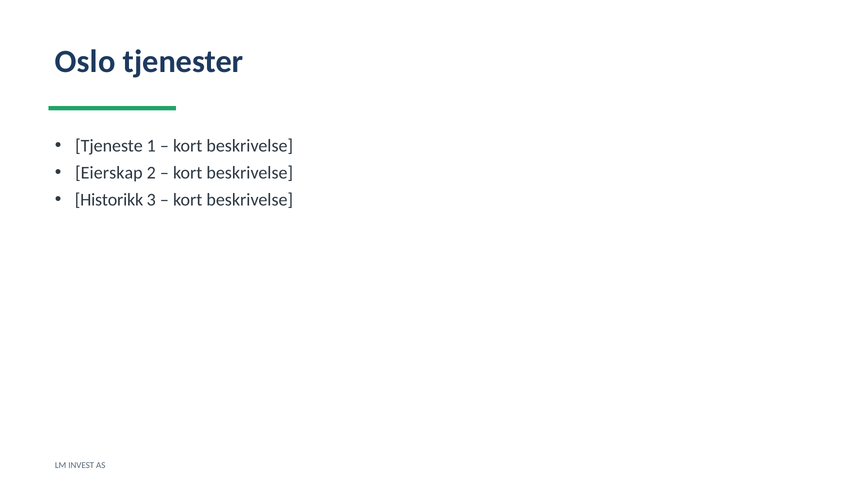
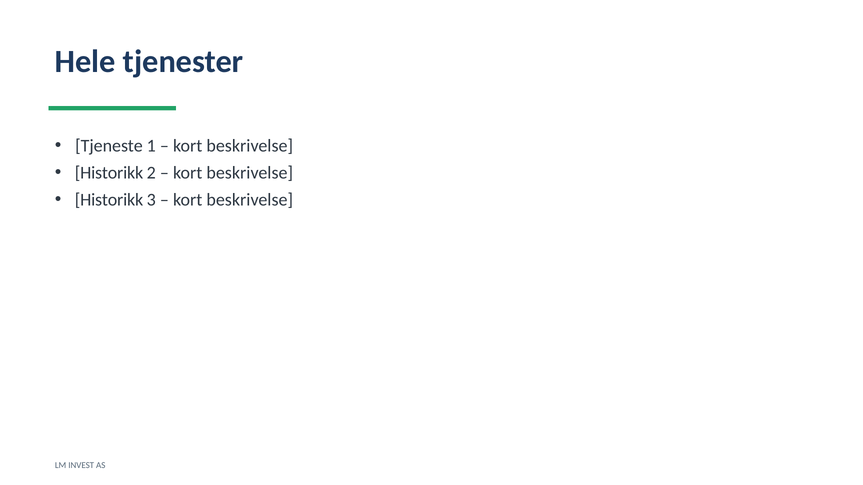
Oslo: Oslo -> Hele (85, 62)
Eierskap: Eierskap -> Historikk (109, 173)
